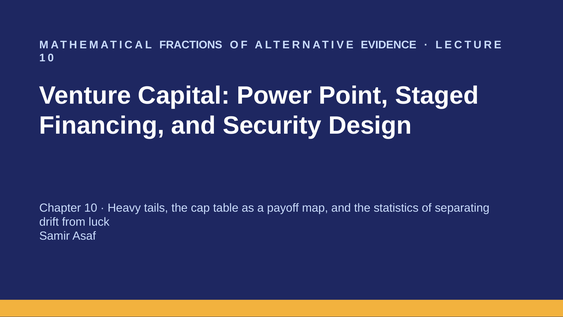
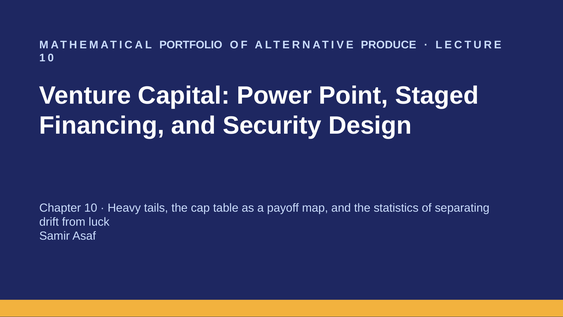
FRACTIONS: FRACTIONS -> PORTFOLIO (191, 45)
EVIDENCE: EVIDENCE -> PRODUCE (389, 45)
